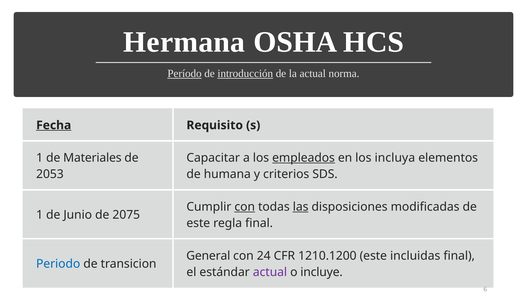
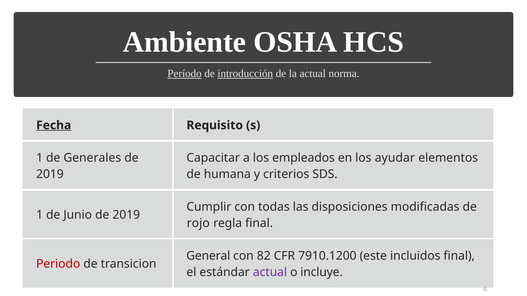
Hermana: Hermana -> Ambiente (184, 42)
Materiales: Materiales -> Generales (92, 158)
empleados underline: present -> none (304, 158)
incluya: incluya -> ayudar (395, 158)
2053: 2053 -> 2019 (50, 174)
con underline: present -> none (245, 207)
las underline: present -> none (301, 207)
Junio de 2075: 2075 -> 2019 (126, 215)
este: este -> rojo (198, 224)
24: 24 -> 82 (264, 256)
1210.1200: 1210.1200 -> 7910.1200 (327, 256)
incluidas: incluidas -> incluidos (415, 256)
Periodo colour: blue -> red (58, 264)
